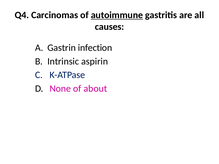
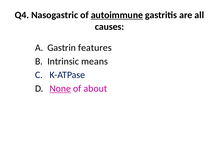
Carcinomas: Carcinomas -> Nasogastric (55, 15)
infection: infection -> features (95, 48)
aspirin: aspirin -> means (95, 61)
None underline: none -> present (60, 89)
